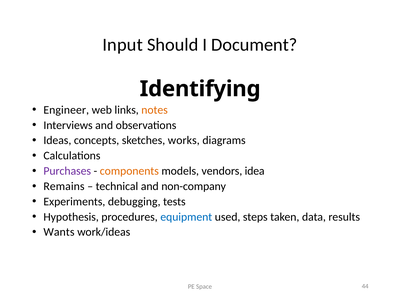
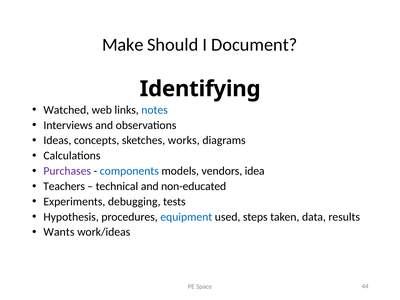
Input: Input -> Make (123, 45)
Engineer: Engineer -> Watched (66, 110)
notes colour: orange -> blue (155, 110)
components colour: orange -> blue (129, 171)
Remains: Remains -> Teachers (64, 186)
non-company: non-company -> non-educated (194, 186)
